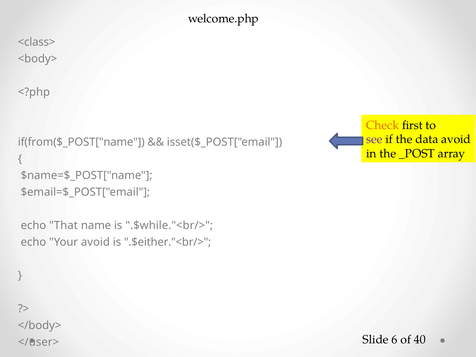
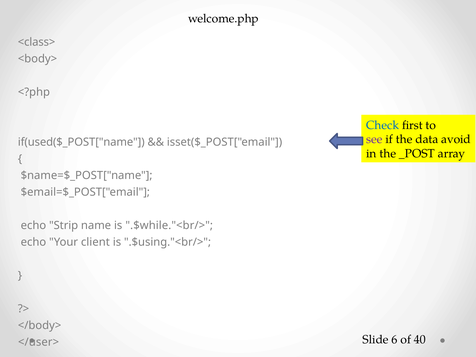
Check colour: orange -> blue (383, 125)
if(from($_POST["name: if(from($_POST["name -> if(used($_POST["name (81, 142)
That: That -> Strip (64, 225)
Your avoid: avoid -> client (95, 242)
.$either."<br/>: .$either."<br/> -> .$using."<br/> (168, 242)
